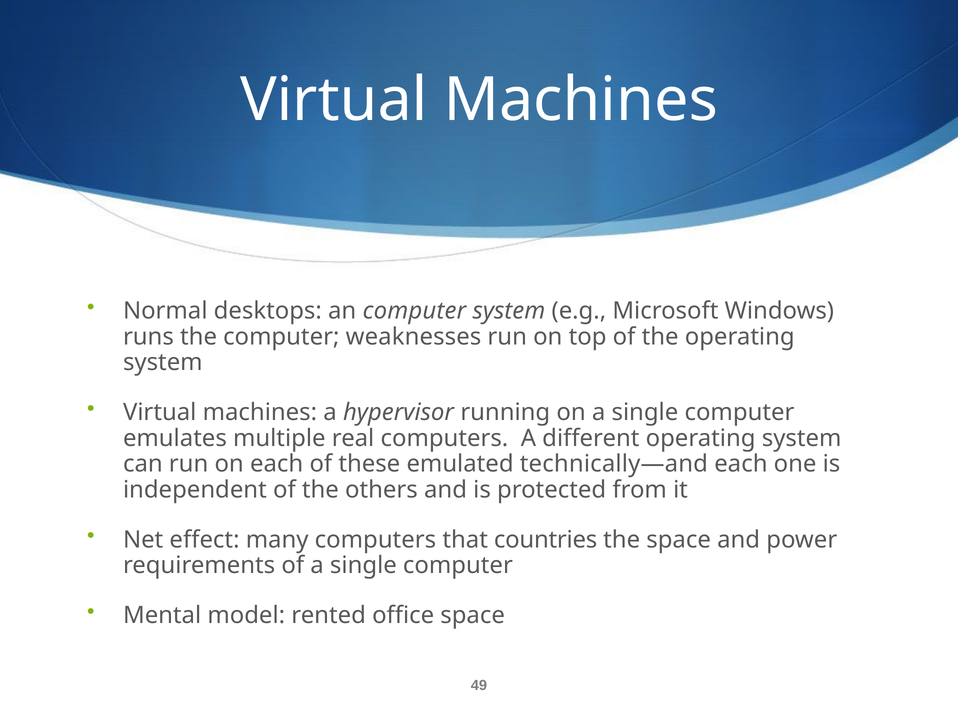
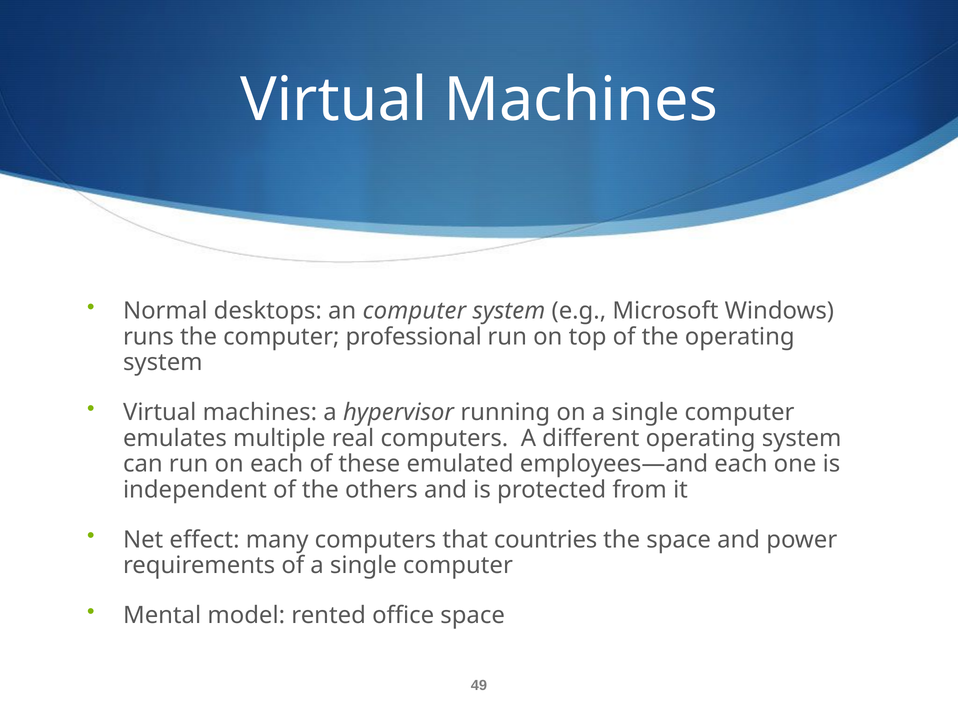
weaknesses: weaknesses -> professional (414, 337)
technically—and: technically—and -> employees—and (614, 464)
